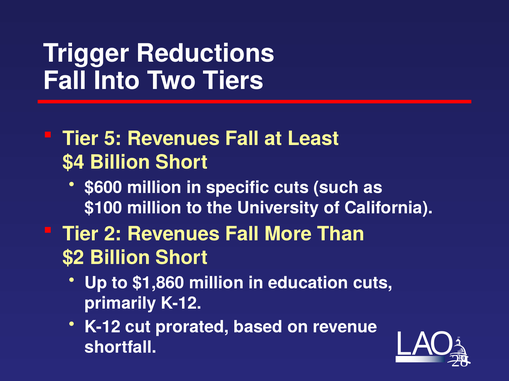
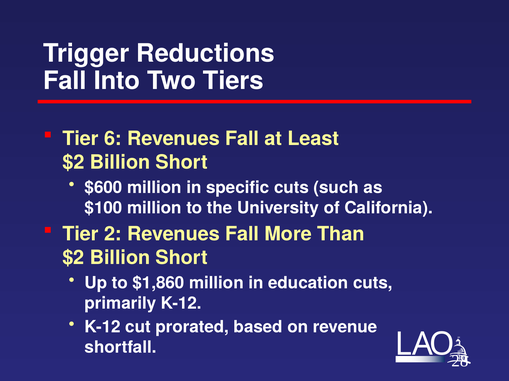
5: 5 -> 6 (113, 139)
$4: $4 -> $2 (73, 163)
